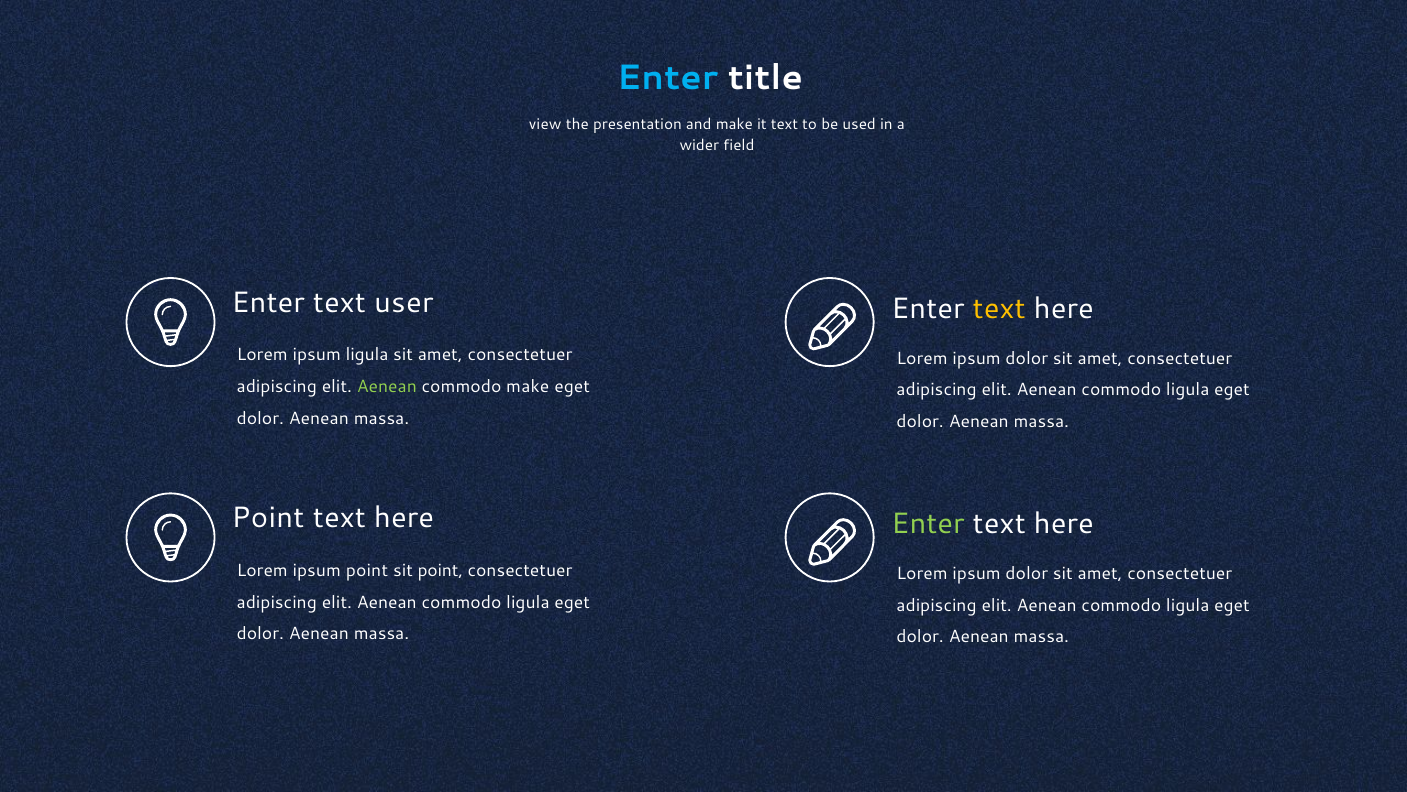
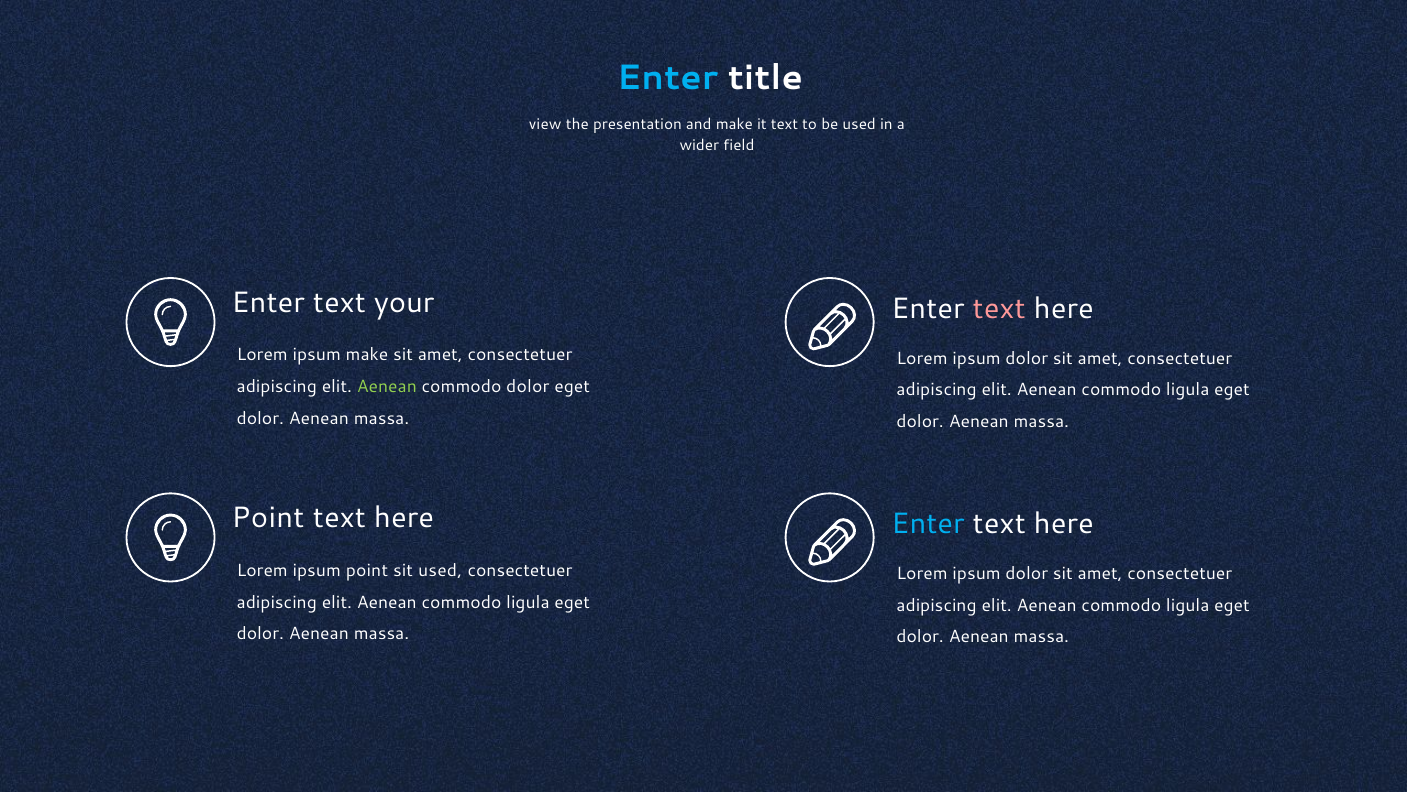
user: user -> your (404, 303)
text colour: yellow -> pink (999, 308)
ipsum ligula: ligula -> make (367, 355)
commodo make: make -> dolor (528, 387)
Enter colour: light green -> light blue (928, 524)
sit point: point -> used (440, 570)
